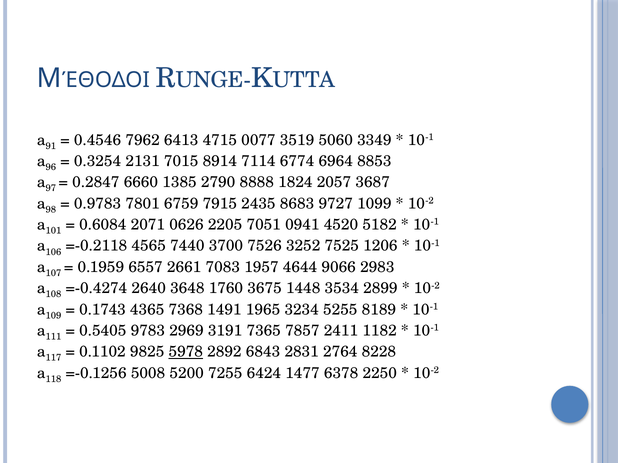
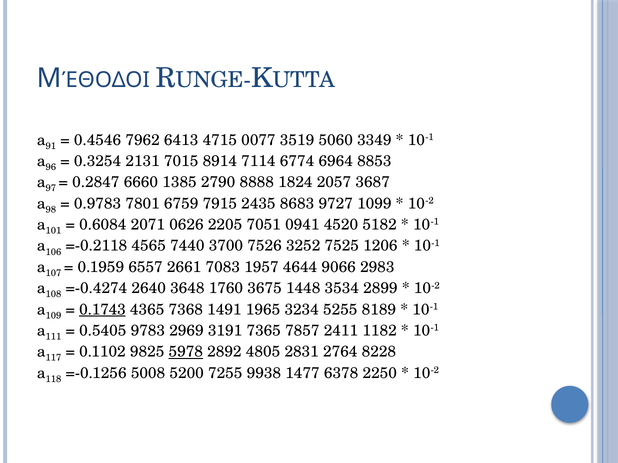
0.1743 underline: none -> present (102, 310)
6843: 6843 -> 4805 (263, 352)
6424: 6424 -> 9938 (264, 373)
